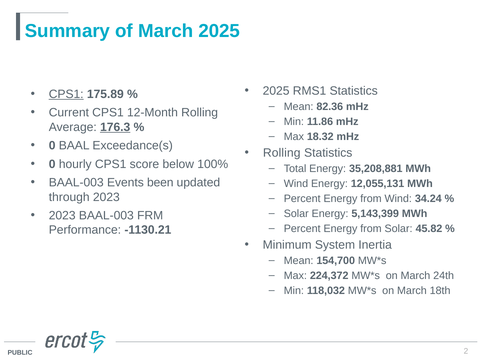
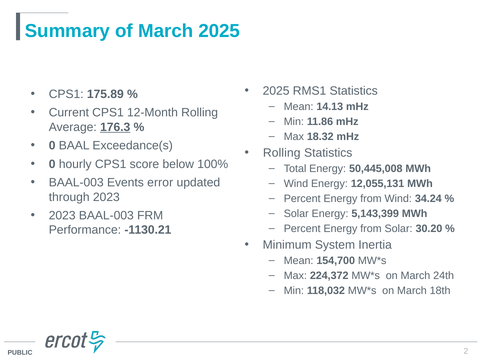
CPS1 underline: present -> none (66, 94)
82.36: 82.36 -> 14.13 (330, 106)
35,208,881: 35,208,881 -> 50,445,008 (376, 168)
been: been -> error (160, 182)
45.82: 45.82 -> 30.20 (429, 228)
